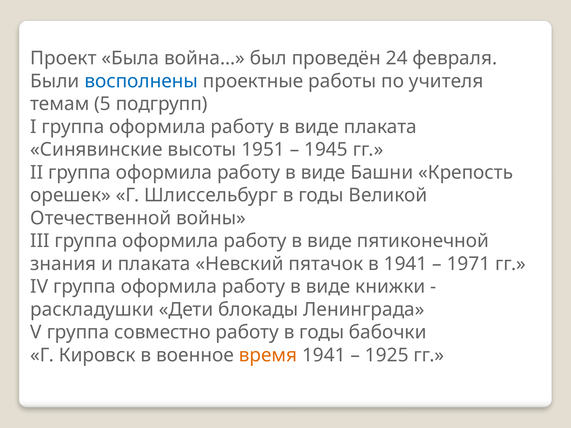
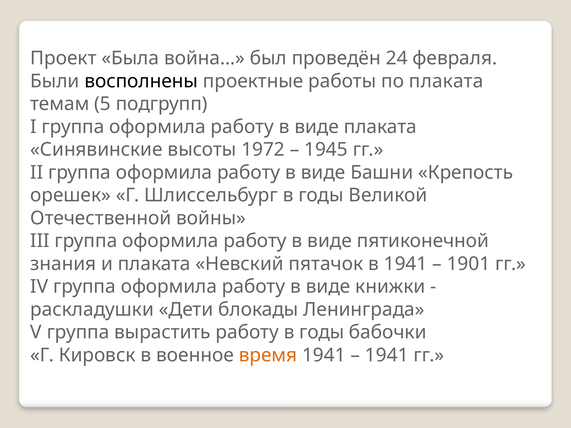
восполнены colour: blue -> black (141, 81)
по учителя: учителя -> плаката (446, 81)
1951: 1951 -> 1972 (263, 150)
1971: 1971 -> 1901 (468, 264)
совместно: совместно -> вырастить (162, 332)
1925: 1925 -> 1941 (387, 355)
